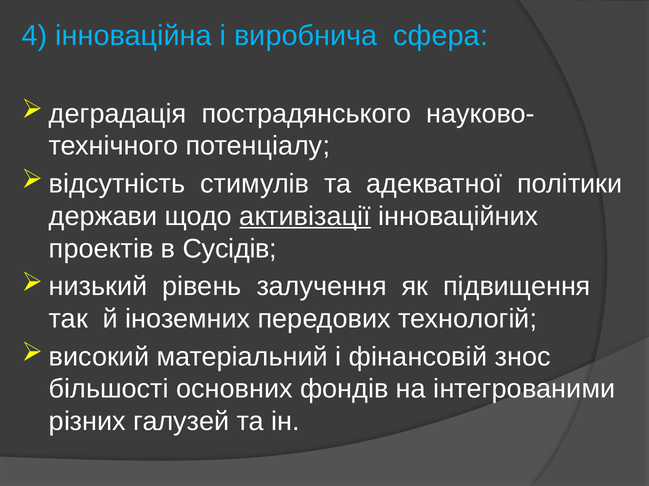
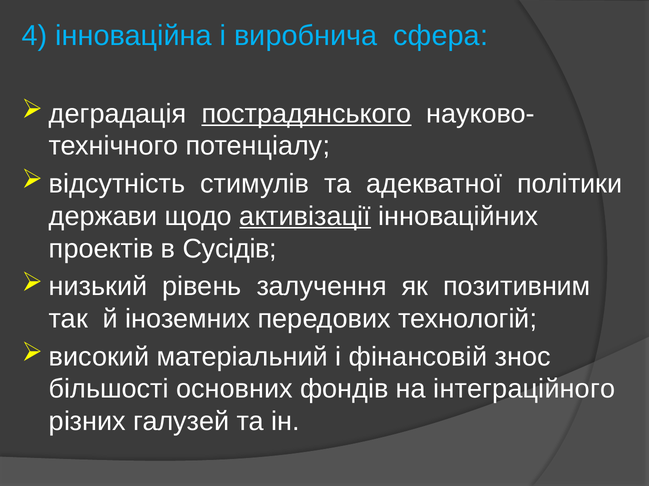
пострадянського underline: none -> present (307, 114)
підвищення: підвищення -> позитивним (517, 287)
інтегрованими: інтегрованими -> інтеграційного (524, 390)
